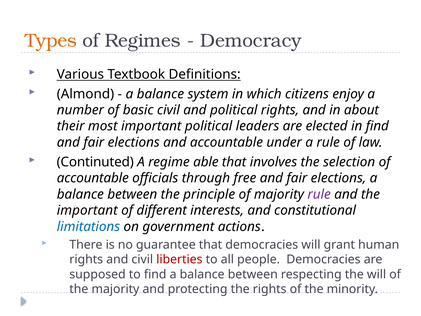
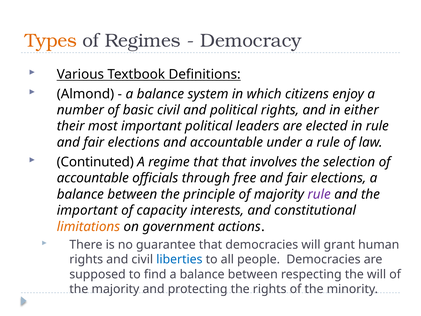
about: about -> either (361, 110)
in find: find -> rule (377, 126)
regime able: able -> that (206, 162)
different: different -> capacity (162, 210)
limitations colour: blue -> orange (88, 226)
liberties colour: red -> blue (179, 259)
